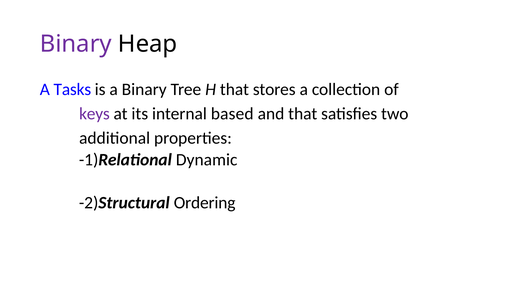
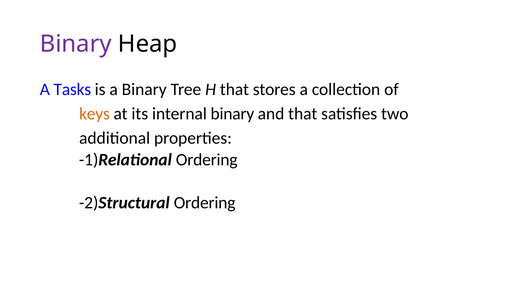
keys colour: purple -> orange (94, 114)
internal based: based -> binary (232, 114)
-1)Relational Dynamic: Dynamic -> Ordering (207, 159)
